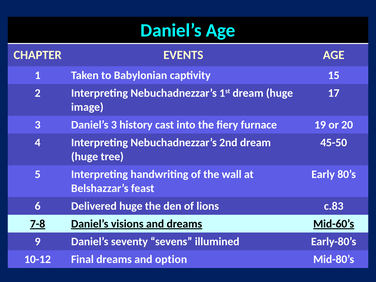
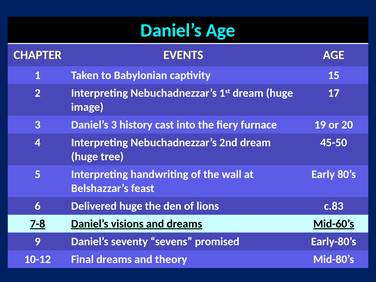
illumined: illumined -> promised (217, 241)
option: option -> theory (171, 259)
